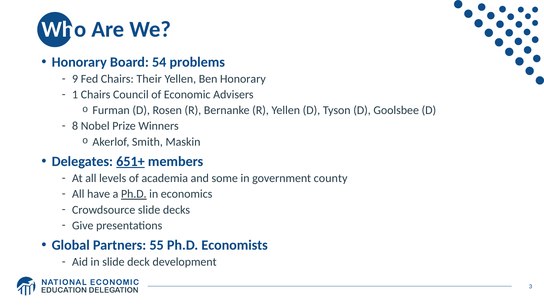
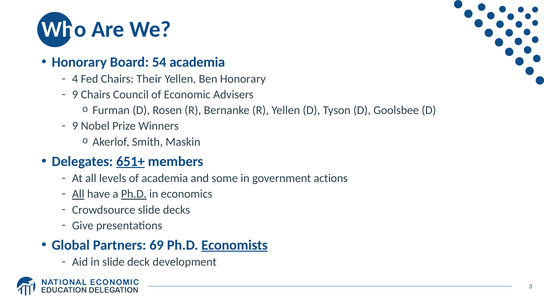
54 problems: problems -> academia (197, 62)
9: 9 -> 4 (75, 79)
1: 1 -> 9 (75, 95)
8: 8 -> 9 (75, 126)
county: county -> actions (331, 178)
All underline: none -> present (78, 194)
55: 55 -> 69 (157, 245)
Economists underline: none -> present (235, 245)
